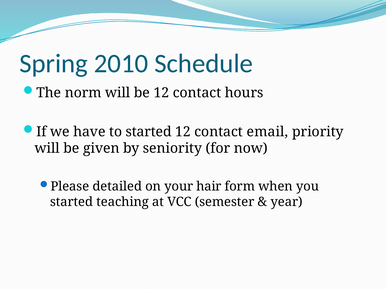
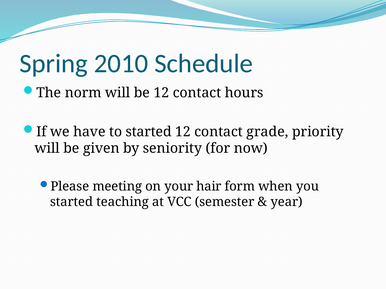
email: email -> grade (267, 132)
detailed: detailed -> meeting (117, 187)
